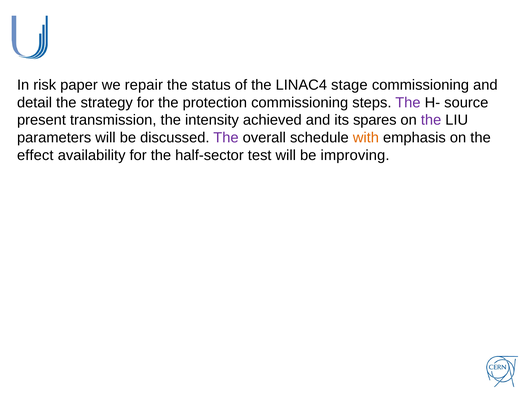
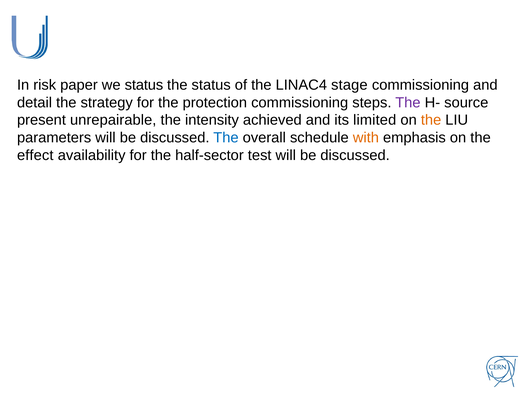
we repair: repair -> status (144, 85)
transmission: transmission -> unrepairable (113, 120)
spares: spares -> limited (375, 120)
the colour: purple -> orange (431, 120)
The colour: purple -> blue (226, 138)
test will be improving: improving -> discussed (355, 155)
